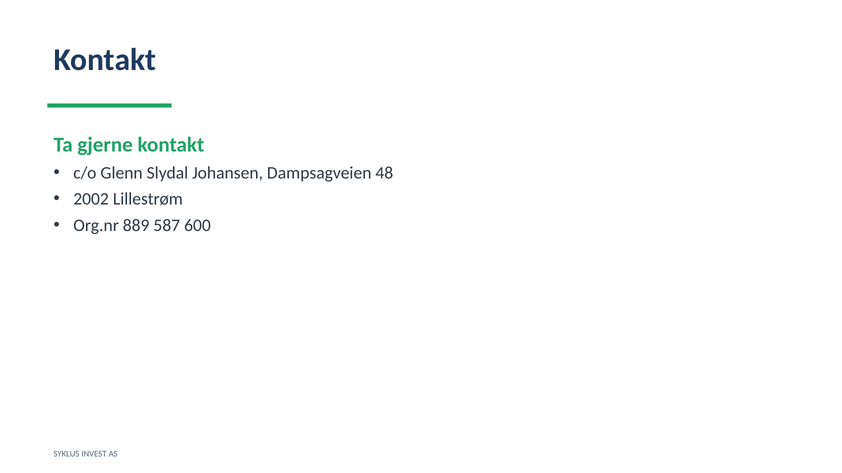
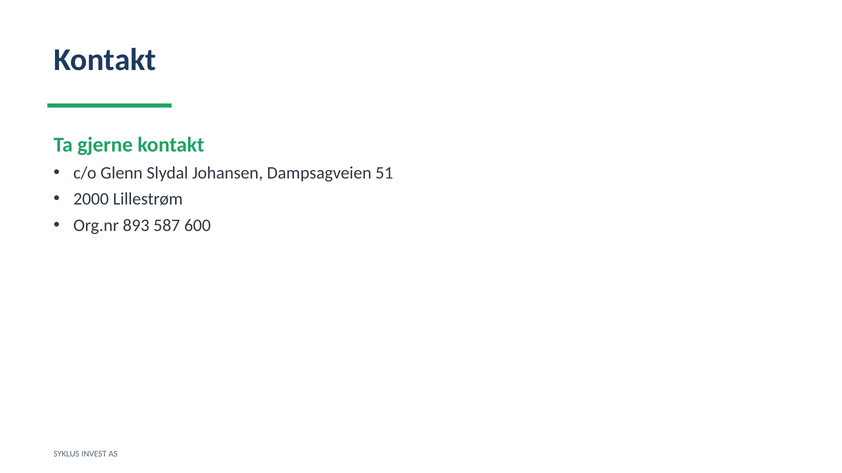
48: 48 -> 51 (384, 173)
2002: 2002 -> 2000 (91, 199)
889: 889 -> 893 (136, 226)
